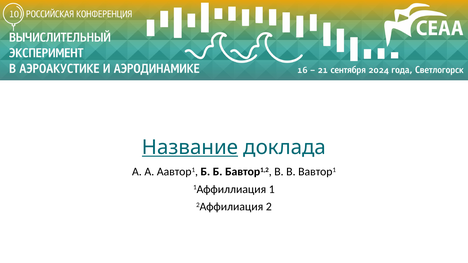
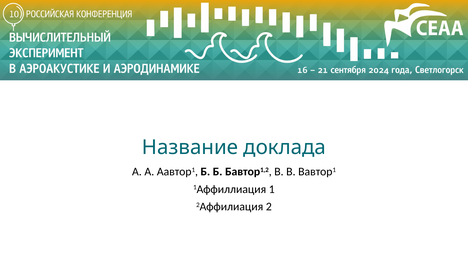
Название underline: present -> none (190, 147)
